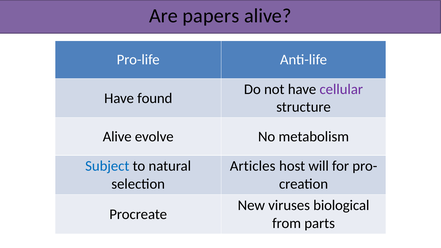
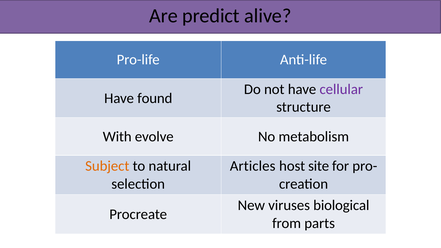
papers: papers -> predict (211, 16)
Alive: Alive -> With (117, 137)
Subject colour: blue -> orange (107, 166)
will: will -> site (319, 166)
